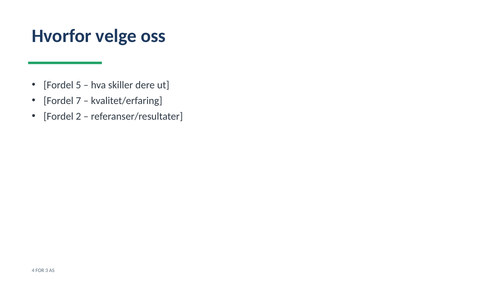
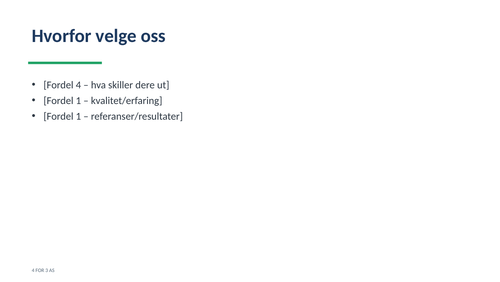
Fordel 5: 5 -> 4 (78, 85)
7: 7 -> 1 (78, 100)
2: 2 -> 1 (78, 116)
